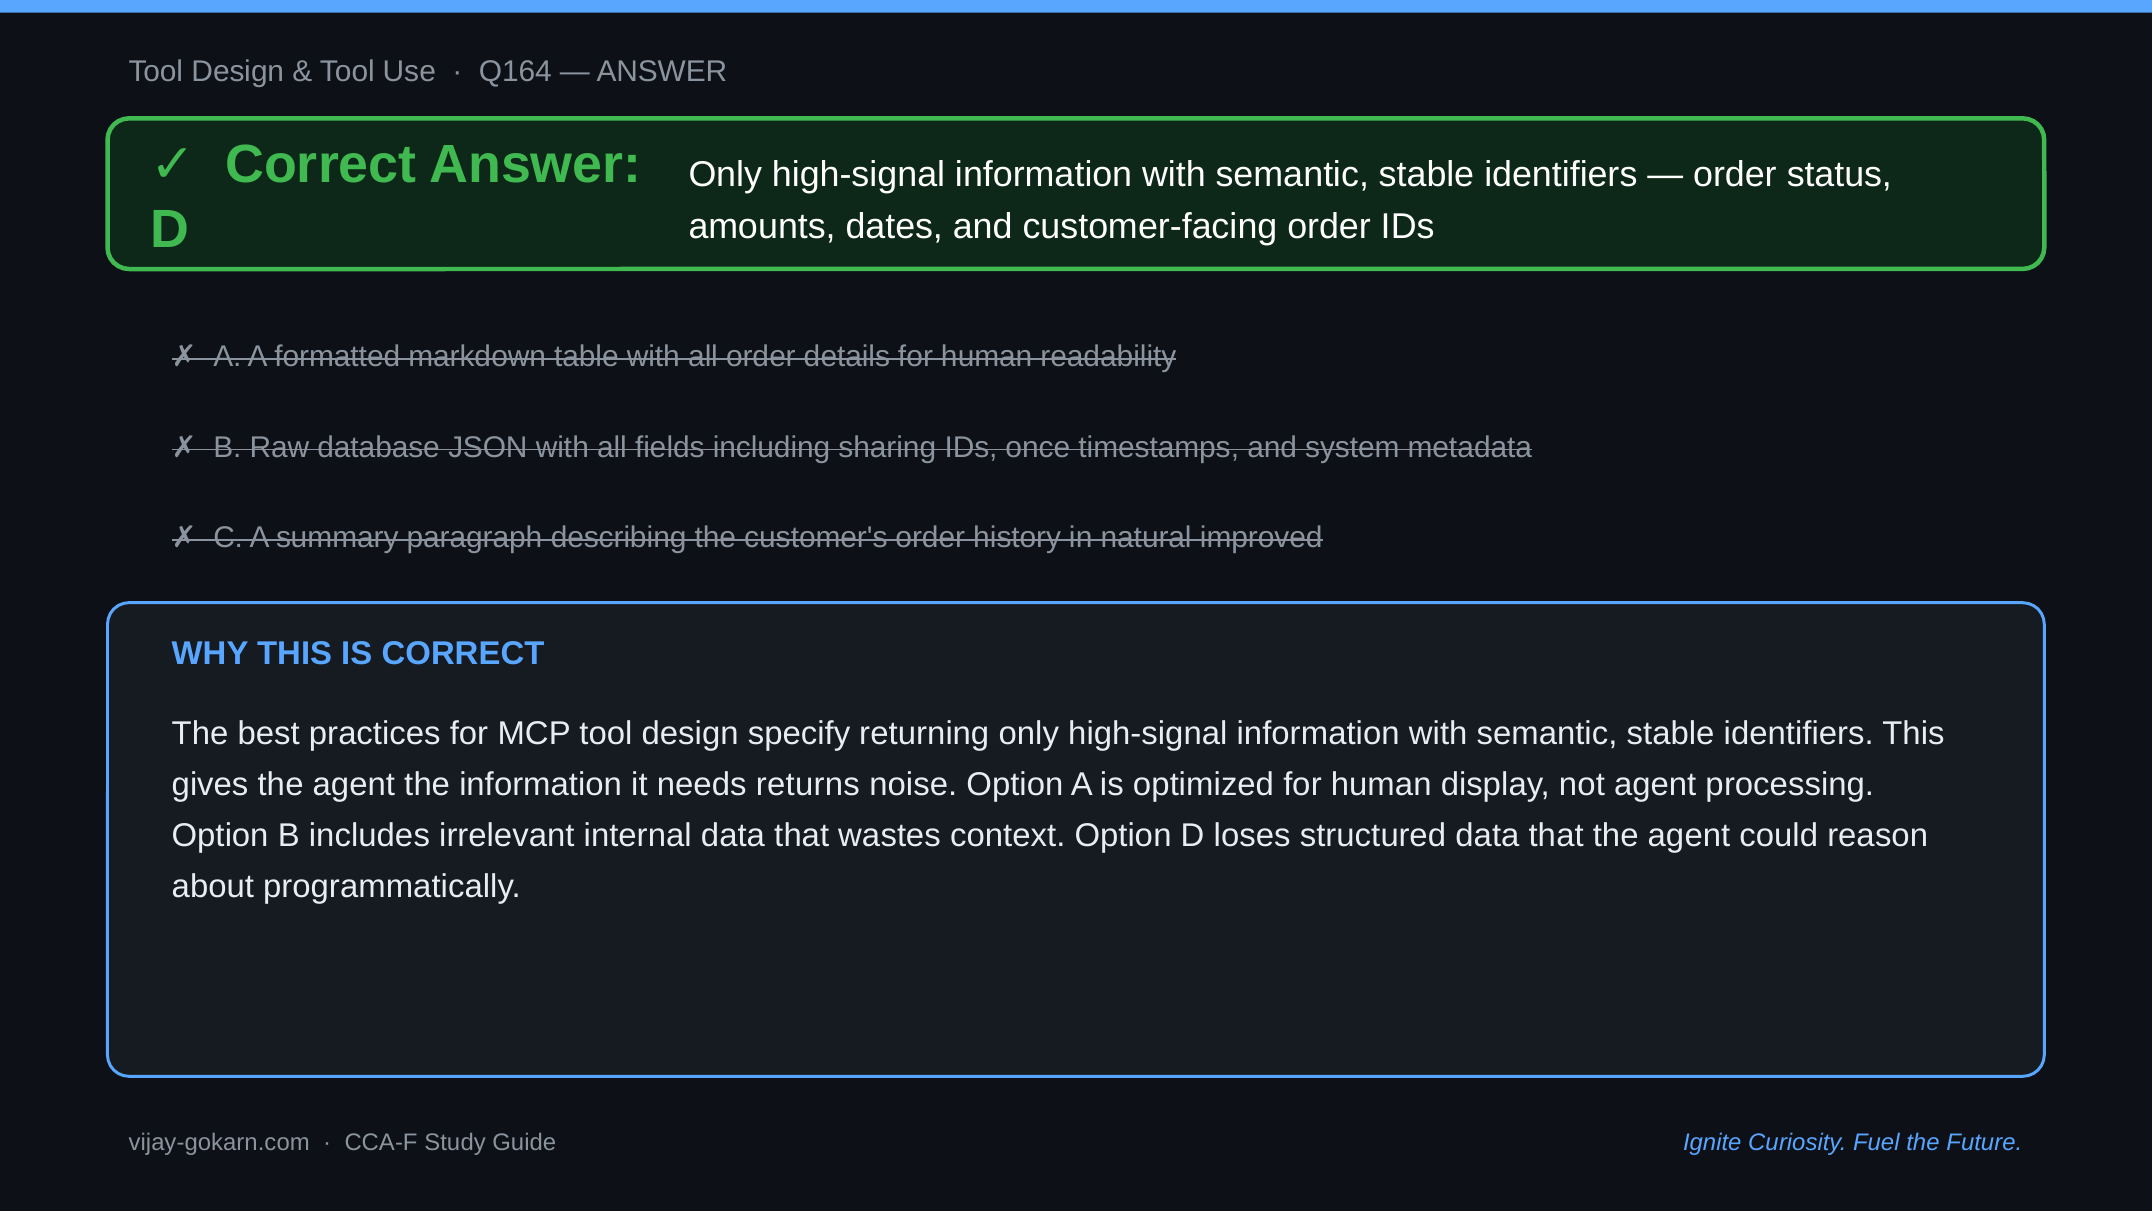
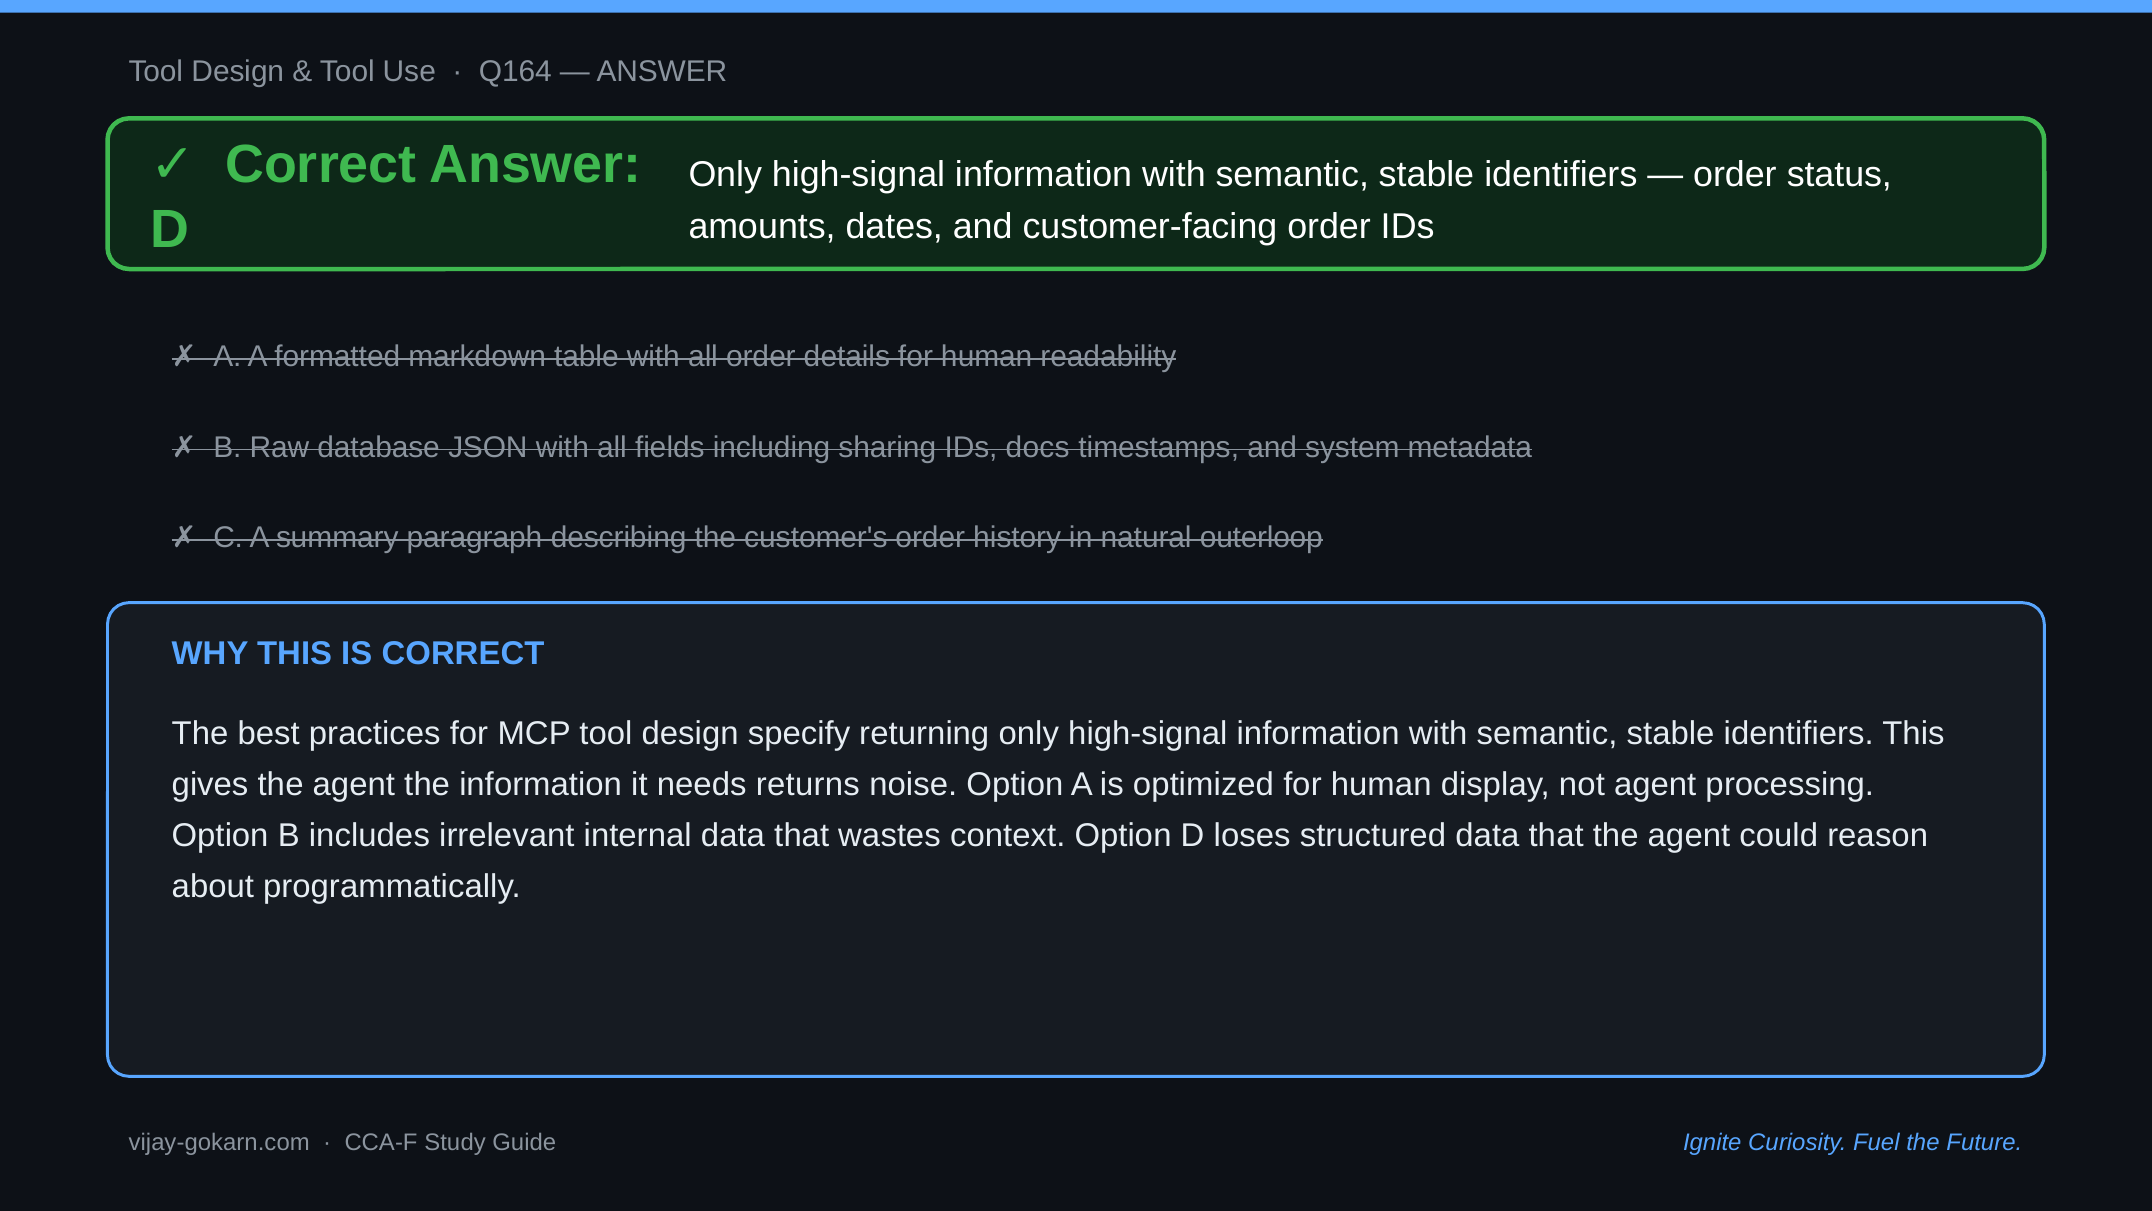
once: once -> docs (1038, 447)
improved: improved -> outerloop (1261, 538)
